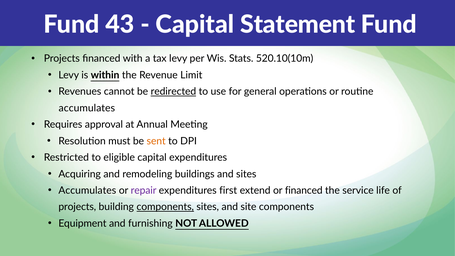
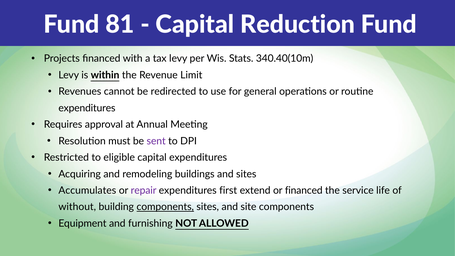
43: 43 -> 81 (120, 25)
Statement: Statement -> Reduction (298, 25)
520.10(10m: 520.10(10m -> 340.40(10m (285, 59)
redirected underline: present -> none (173, 92)
accumulates: accumulates -> expenditures (87, 108)
sent colour: orange -> purple (156, 141)
projects: projects -> without (77, 207)
